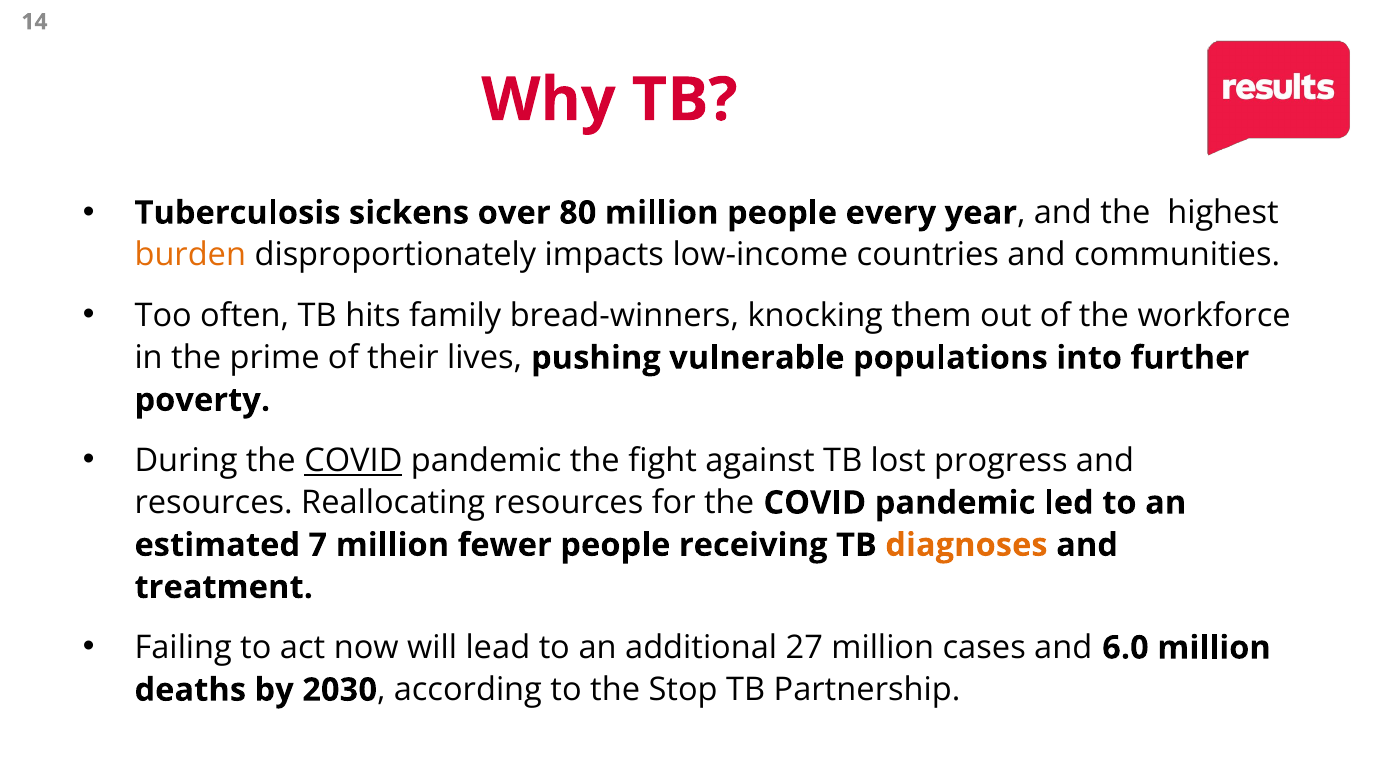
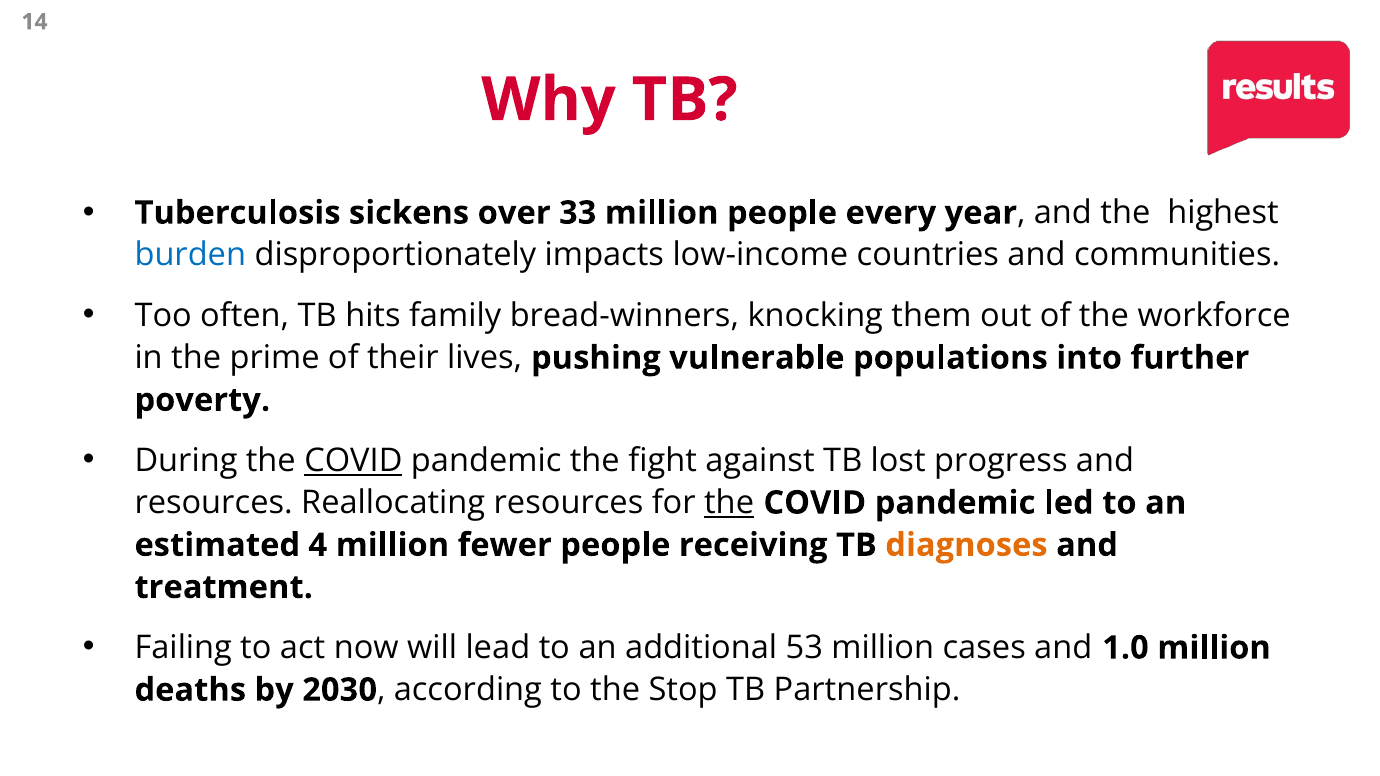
80: 80 -> 33 (578, 213)
burden colour: orange -> blue (190, 255)
the underline: none -> present (729, 503)
7: 7 -> 4 (318, 545)
27: 27 -> 53 (804, 648)
6.0: 6.0 -> 1.0 (1125, 648)
